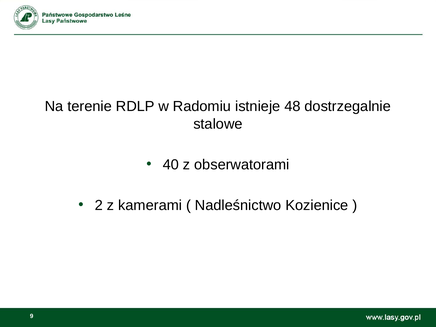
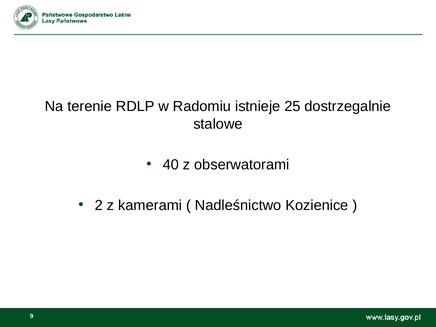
48: 48 -> 25 (292, 107)
